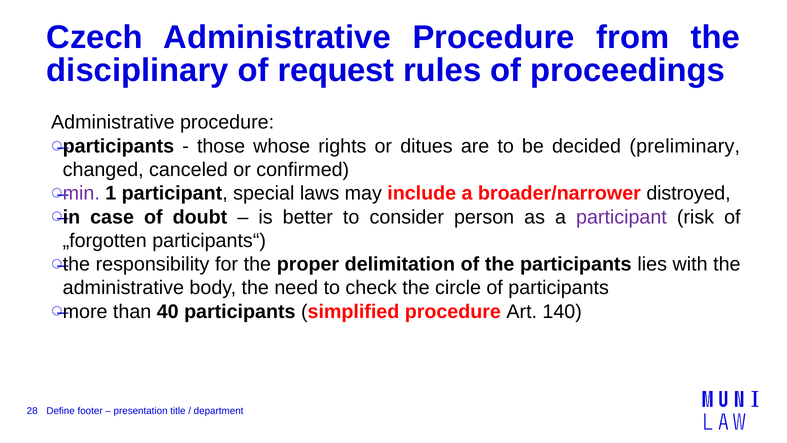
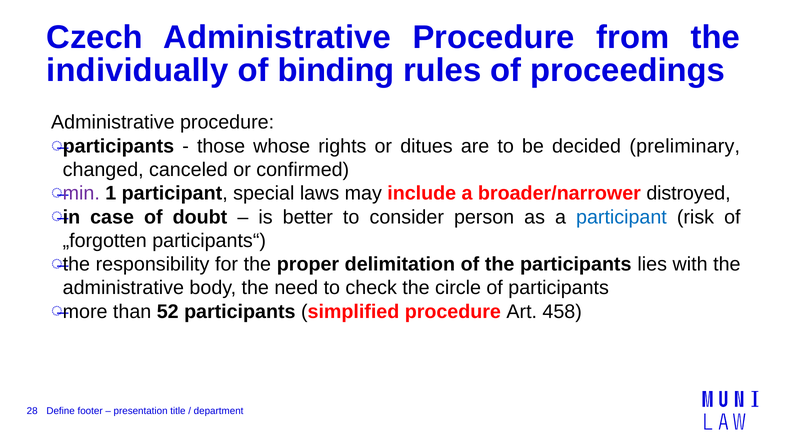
disciplinary: disciplinary -> individually (137, 70)
request: request -> binding (336, 70)
participant colour: purple -> blue (621, 217)
40: 40 -> 52 (168, 311)
140: 140 -> 458 (562, 311)
